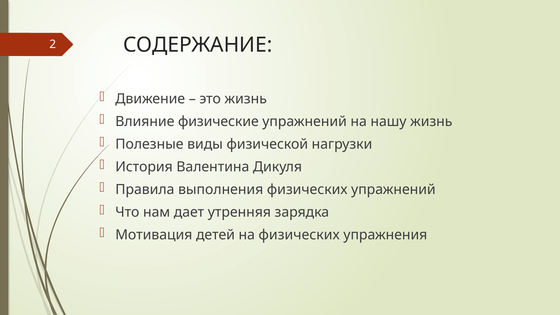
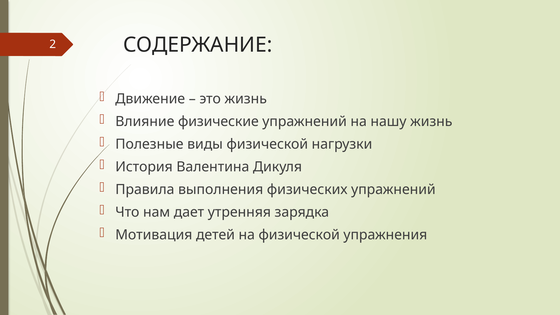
на физических: физических -> физической (299, 235)
